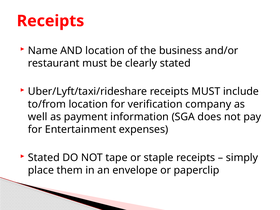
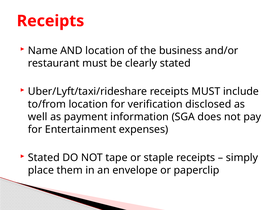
company: company -> disclosed (208, 104)
